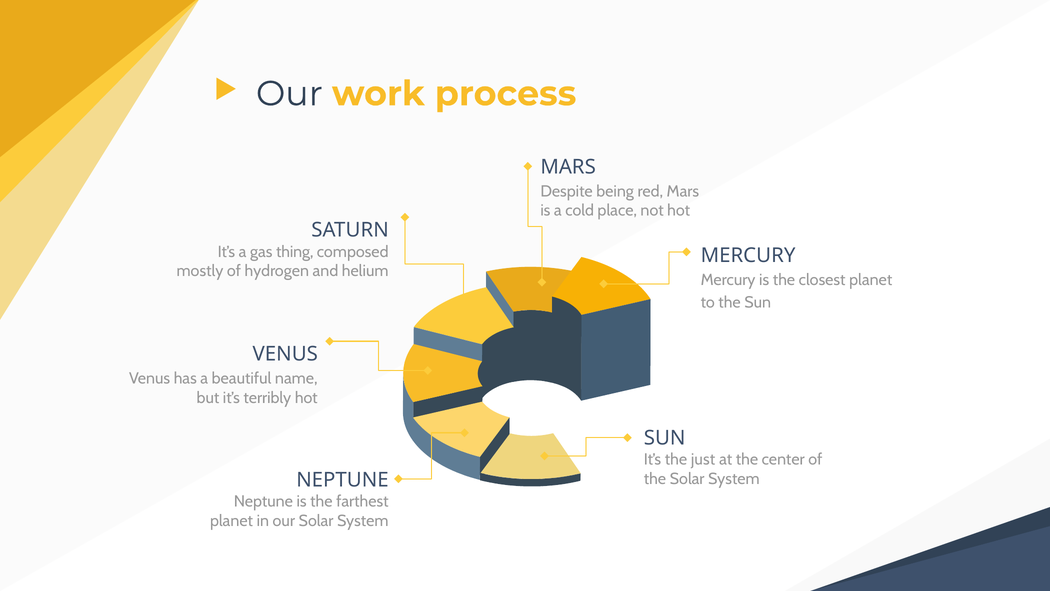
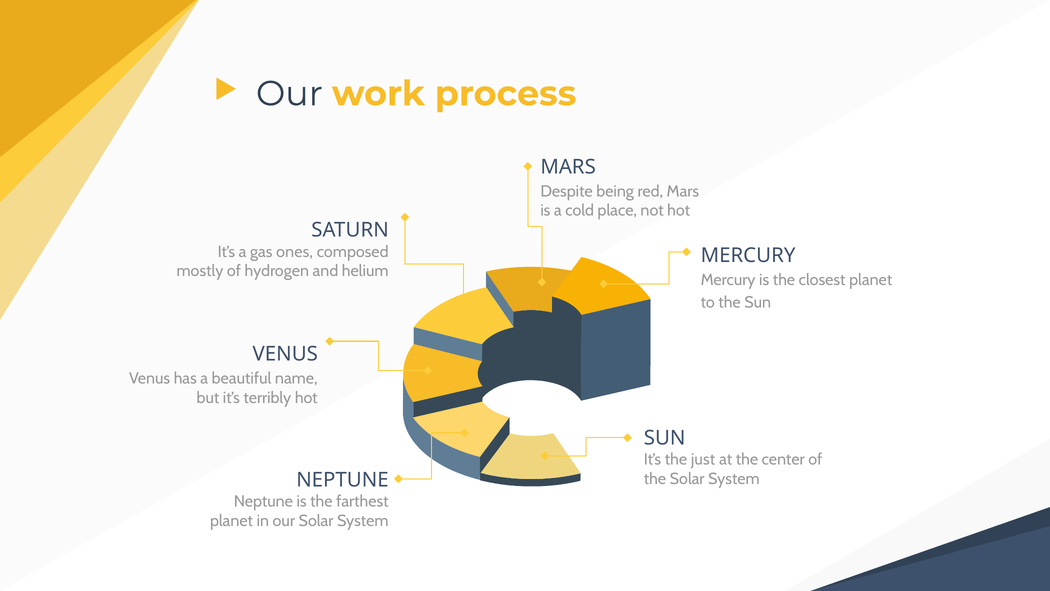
thing: thing -> ones (295, 252)
